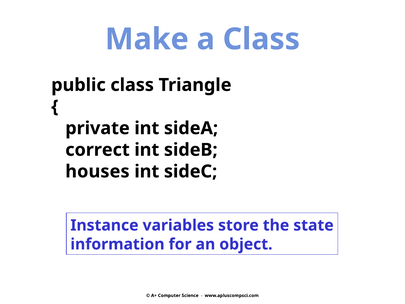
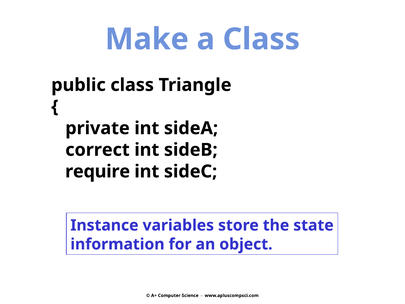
houses: houses -> require (98, 171)
